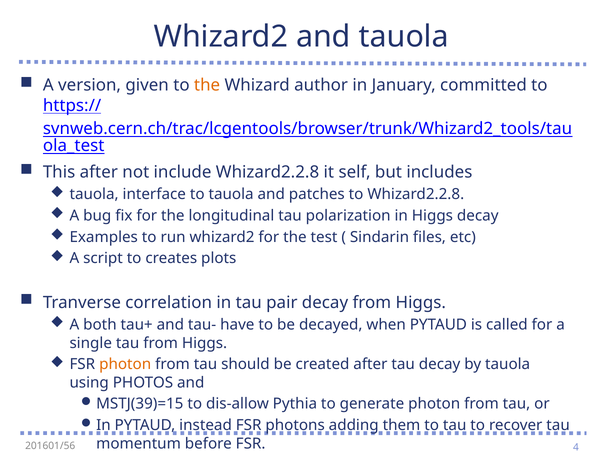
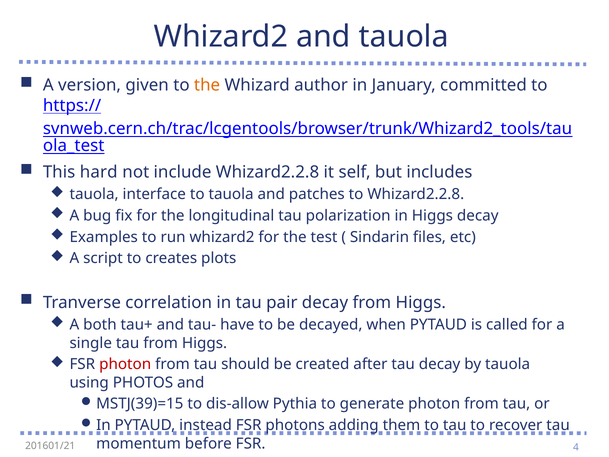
This after: after -> hard (99, 172)
photon colour: orange -> red (125, 364)
201601/56: 201601/56 -> 201601/21 (50, 446)
